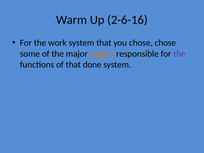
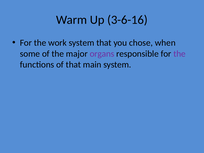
2-6-16: 2-6-16 -> 3-6-16 (127, 20)
chose chose: chose -> when (165, 43)
organs colour: orange -> purple (102, 54)
done: done -> main (92, 65)
